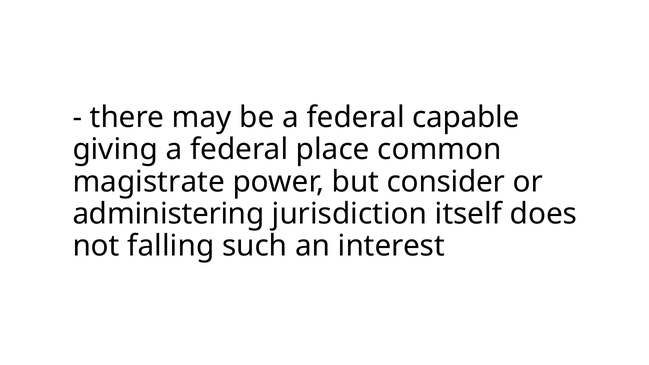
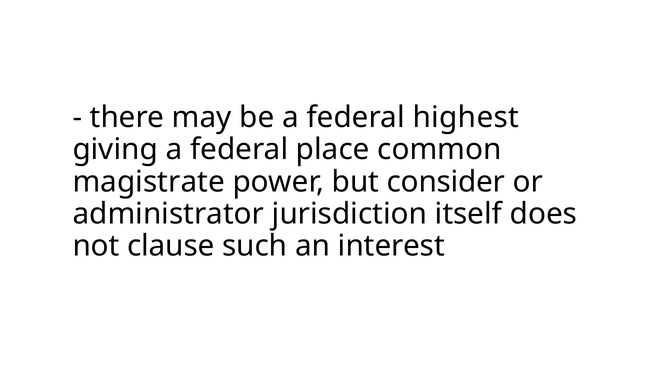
capable: capable -> highest (466, 118)
administering: administering -> administrator (168, 214)
falling: falling -> clause (171, 246)
